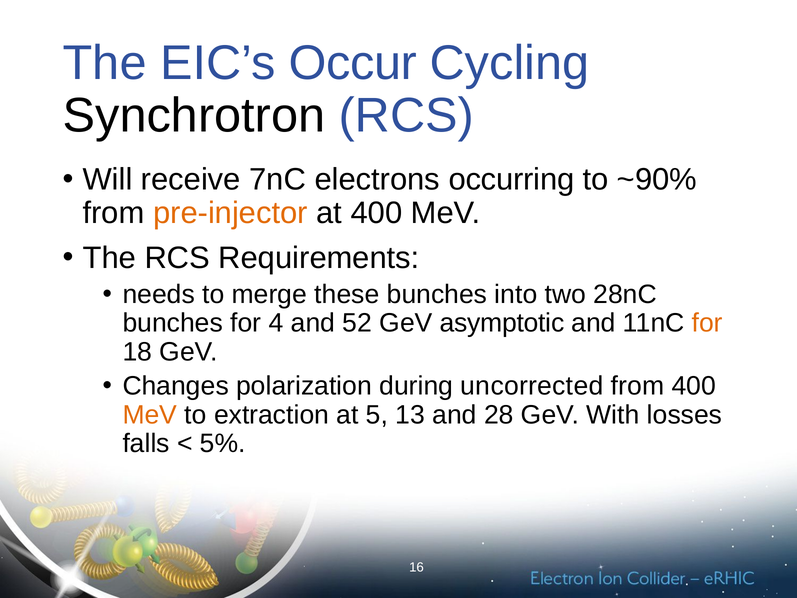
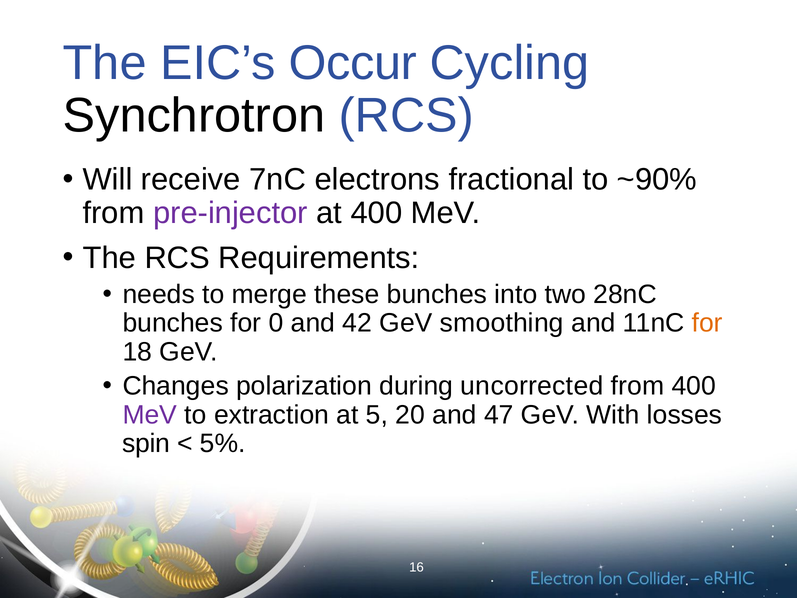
occurring: occurring -> fractional (511, 180)
pre-injector colour: orange -> purple (230, 213)
4: 4 -> 0 (276, 323)
52: 52 -> 42 (357, 323)
asymptotic: asymptotic -> smoothing (502, 323)
MeV colour: orange -> purple (150, 415)
13: 13 -> 20 (410, 415)
28: 28 -> 47 (499, 415)
falls: falls -> spin (146, 443)
